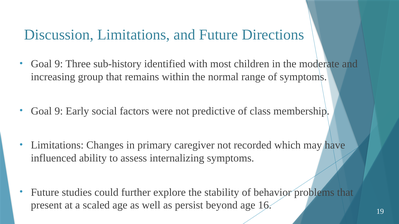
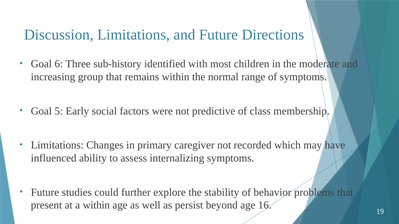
9: 9 -> 6 (59, 64)
9: 9 -> 5 (59, 111)
a scaled: scaled -> within (96, 206)
